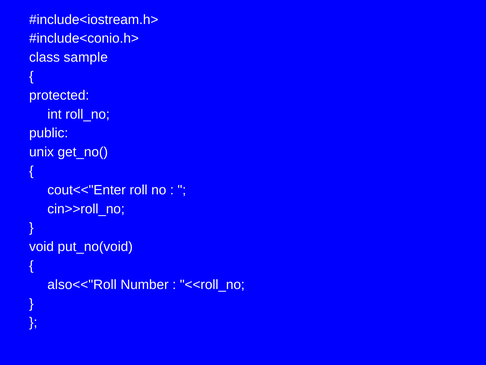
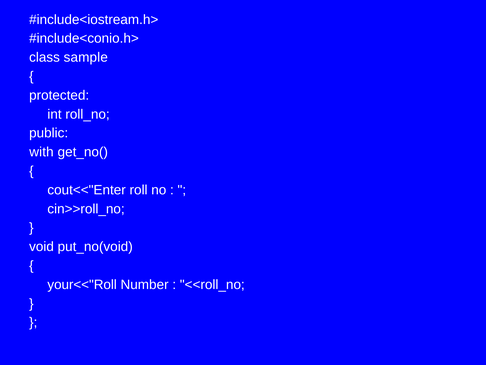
unix: unix -> with (41, 152)
also<<"Roll: also<<"Roll -> your<<"Roll (82, 284)
